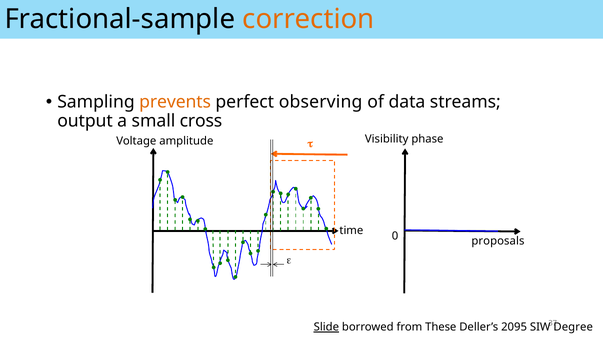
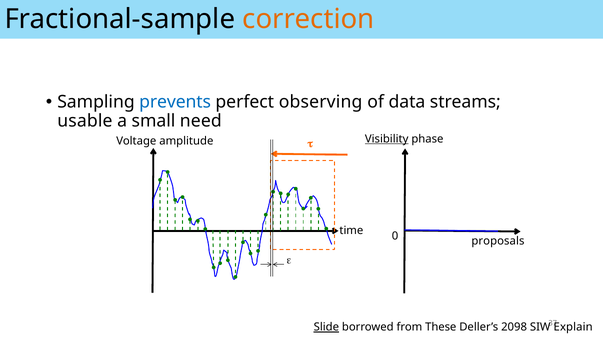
prevents colour: orange -> blue (175, 102)
output: output -> usable (85, 121)
cross: cross -> need (201, 121)
Visibility underline: none -> present (387, 139)
2095: 2095 -> 2098 (514, 327)
Degree: Degree -> Explain (573, 327)
